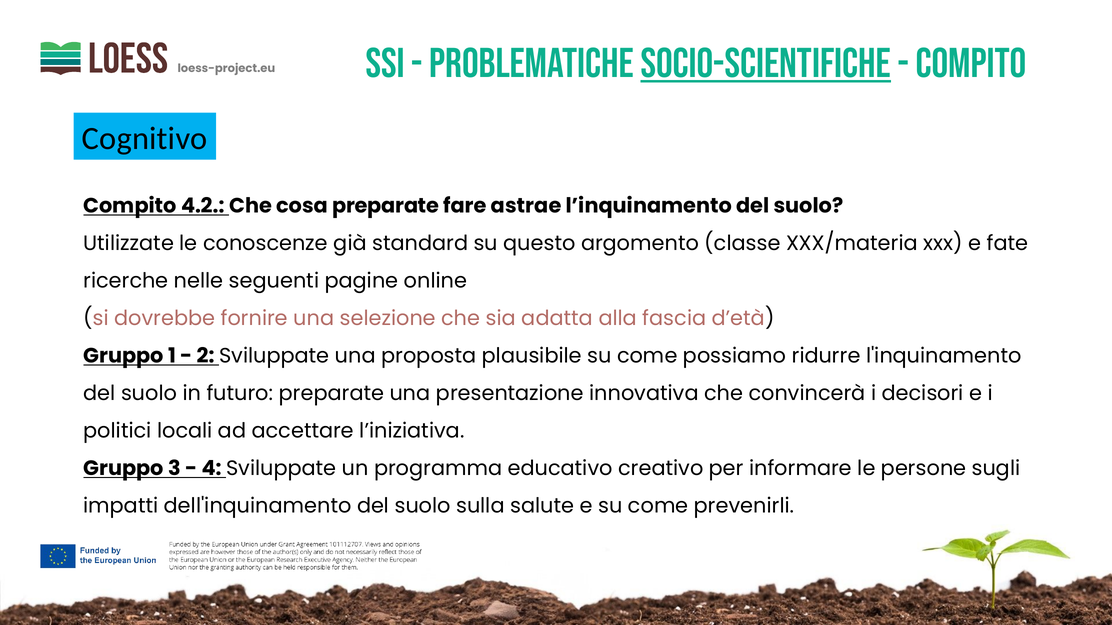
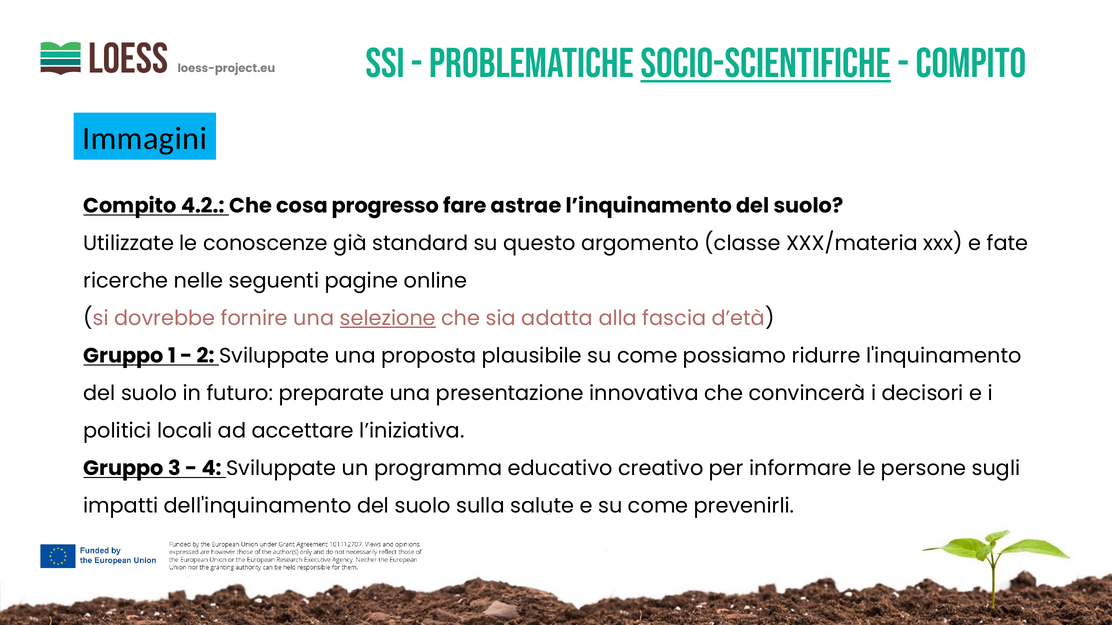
Cognitivo: Cognitivo -> Immagini (145, 139)
cosa preparate: preparate -> progresso (386, 206)
selezione underline: none -> present (388, 319)
